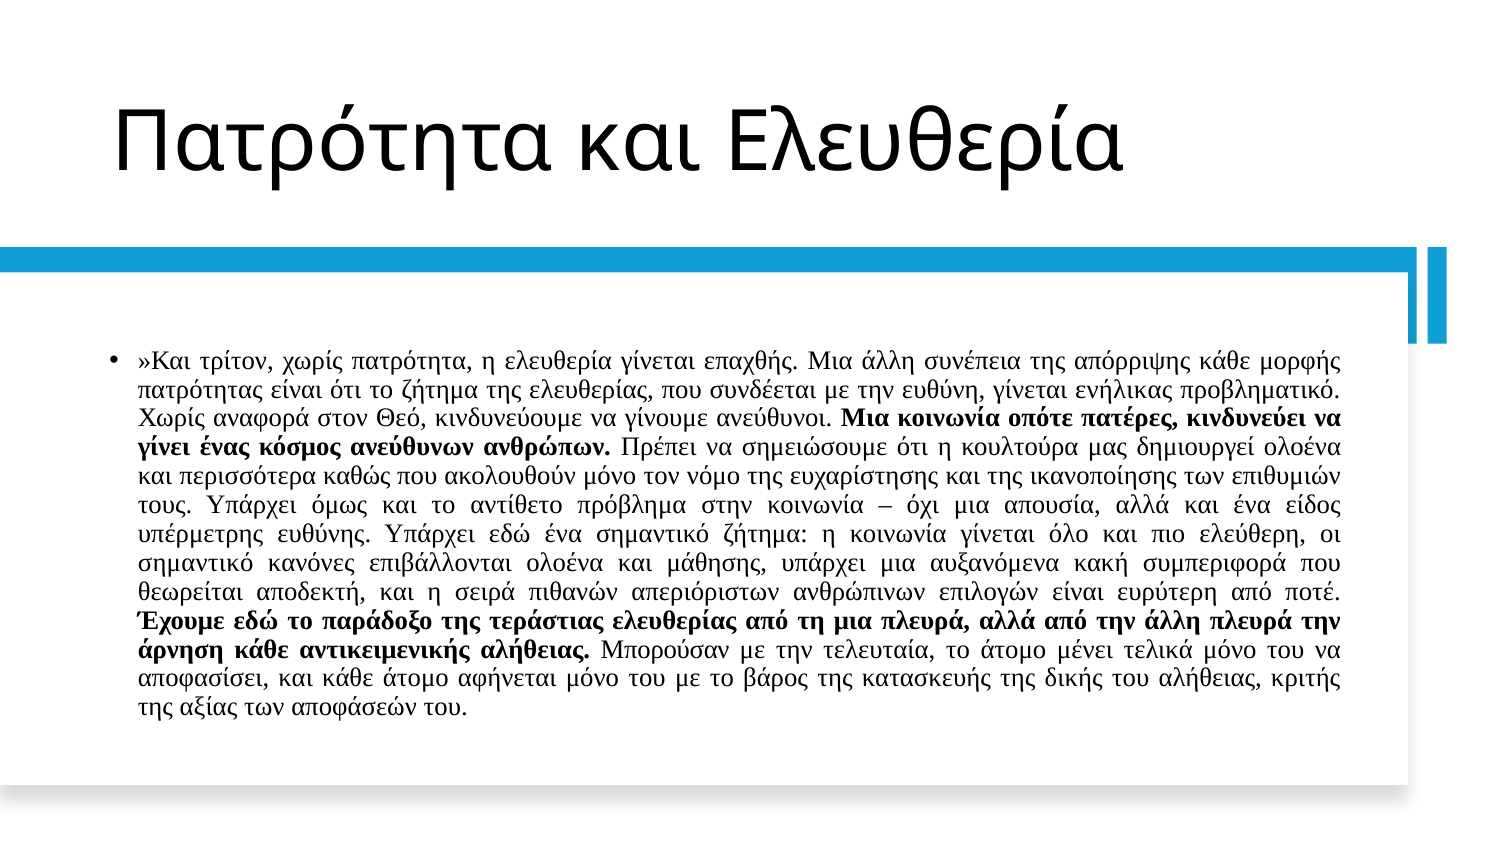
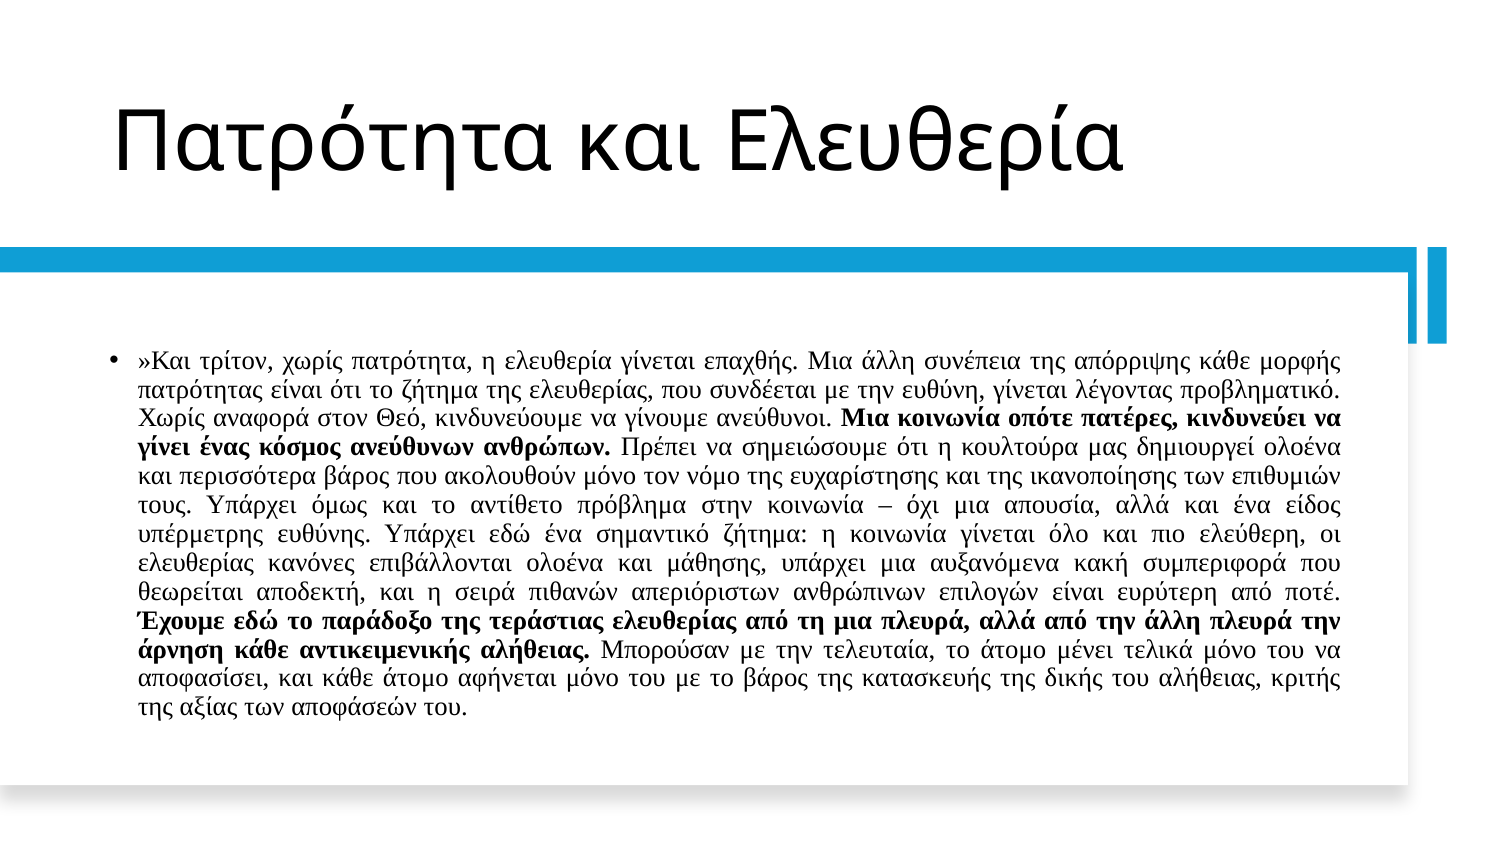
ενήλικας: ενήλικας -> λέγοντας (1124, 389)
περισσότερα καθώς: καθώς -> βάρος (357, 476)
σημαντικό: σημαντικό -> ελευθερίας (196, 563)
